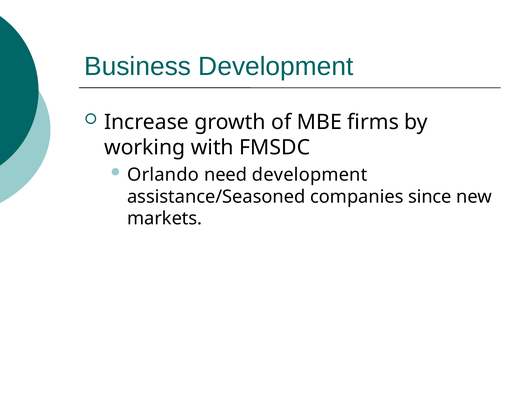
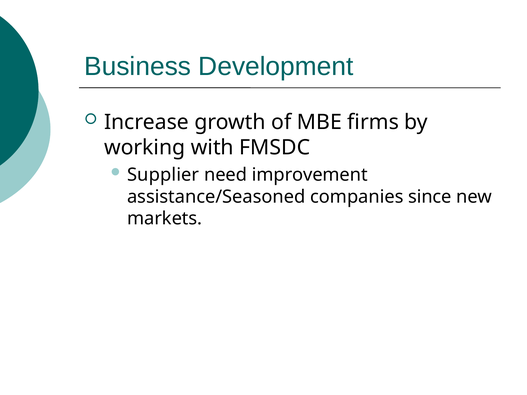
Orlando: Orlando -> Supplier (163, 175)
need development: development -> improvement (310, 175)
